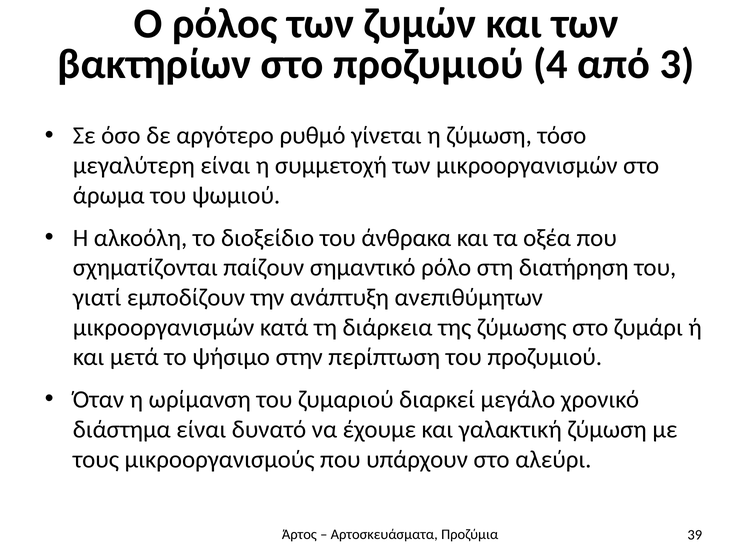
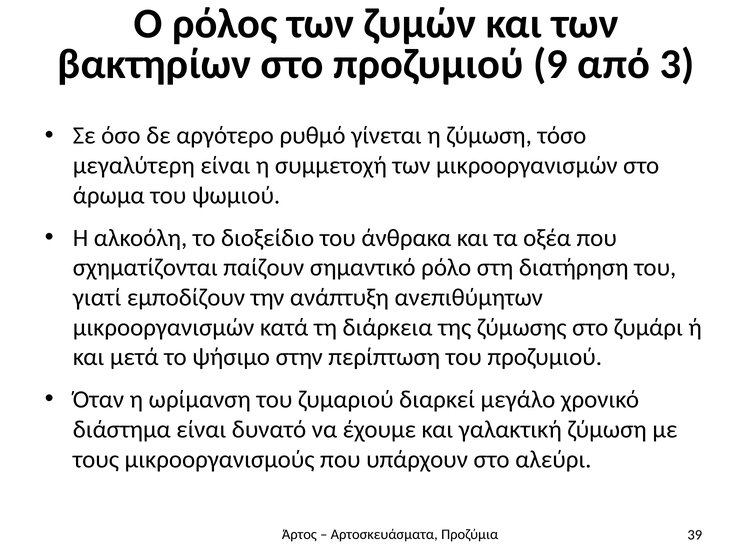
4: 4 -> 9 (550, 64)
